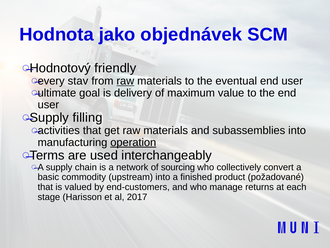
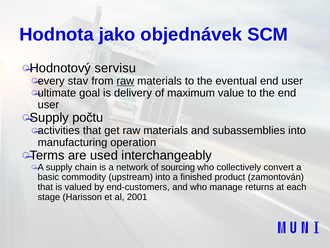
friendly: friendly -> servisu (115, 68)
filling: filling -> počtu (88, 117)
operation underline: present -> none (133, 142)
požadované: požadované -> zamontován (276, 177)
2017: 2017 -> 2001 (137, 197)
